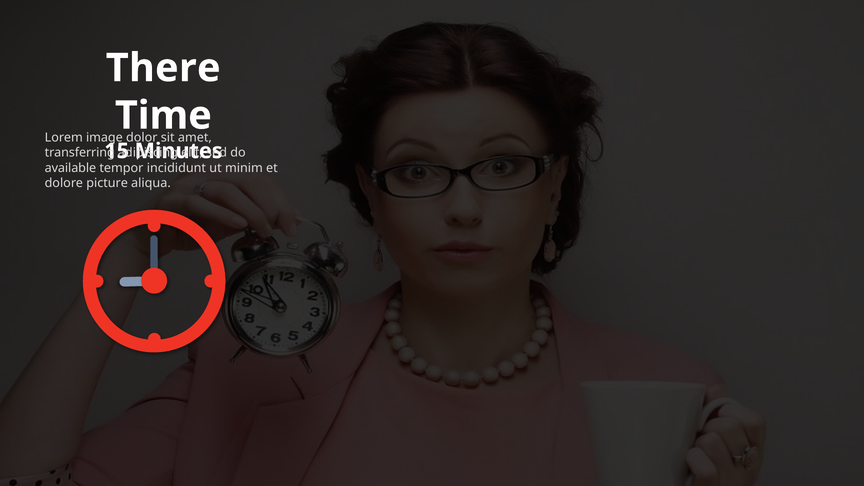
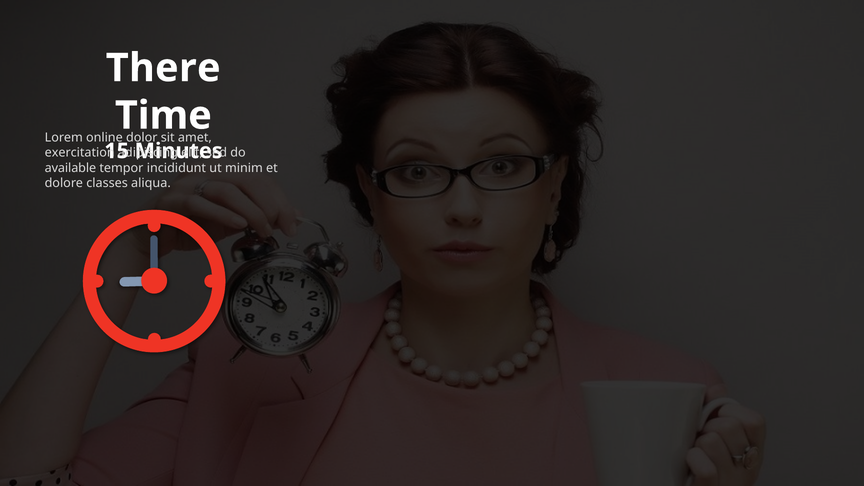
image: image -> online (104, 138)
transferring: transferring -> exercitation (80, 153)
picture: picture -> classes (107, 183)
